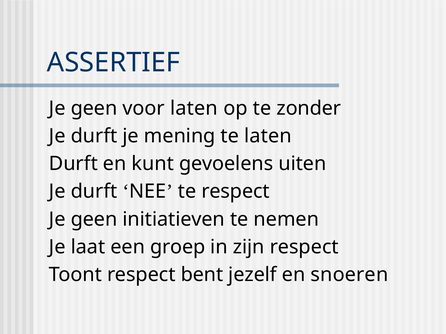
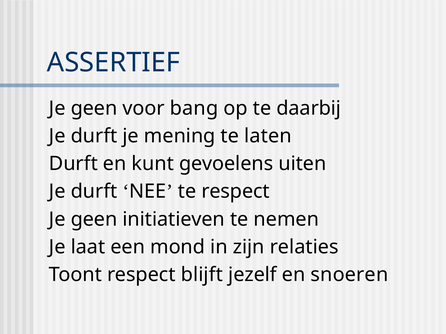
voor laten: laten -> bang (194, 108)
zonder: zonder -> daarbij (309, 108)
groep: groep -> mond (178, 247)
zijn respect: respect -> relaties (304, 247)
bent: bent -> blijft (202, 275)
